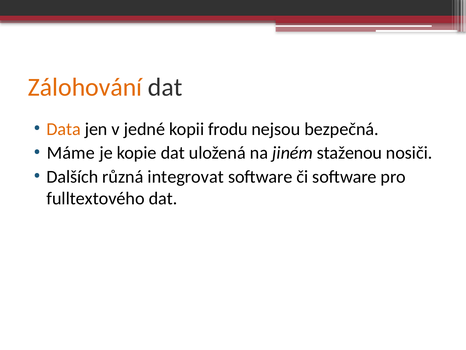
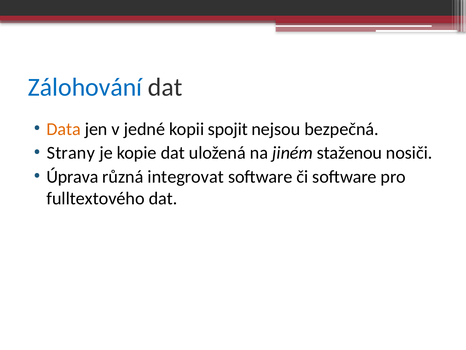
Zálohování colour: orange -> blue (85, 87)
frodu: frodu -> spojit (228, 129)
Máme: Máme -> Strany (71, 153)
Dalších: Dalších -> Úprava (72, 176)
